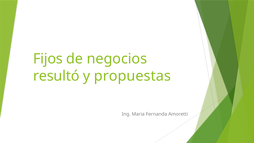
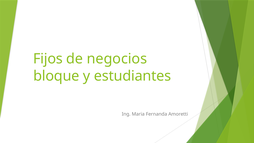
resultó: resultó -> bloque (56, 76)
propuestas: propuestas -> estudiantes (133, 76)
